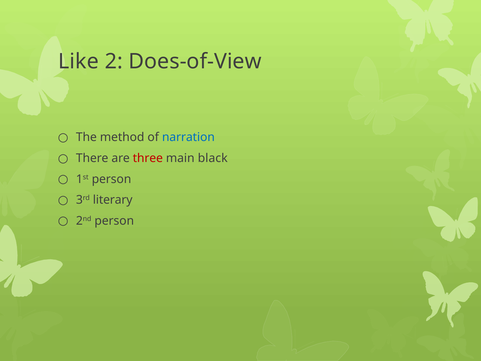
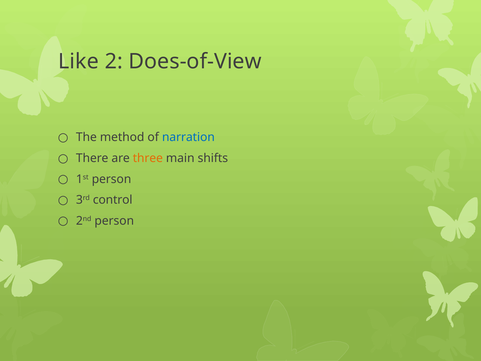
three colour: red -> orange (148, 158)
black: black -> shifts (213, 158)
literary: literary -> control (113, 200)
